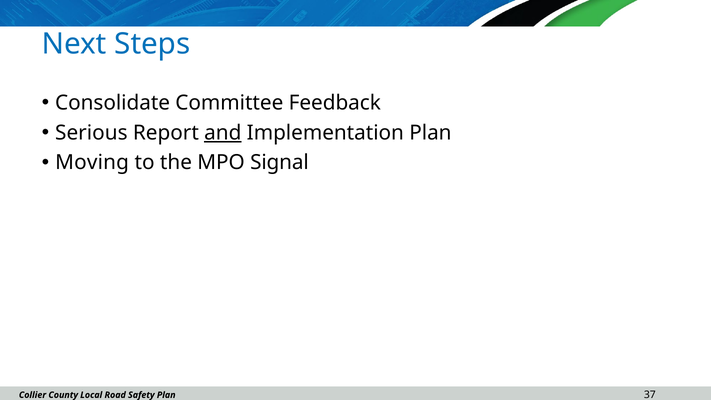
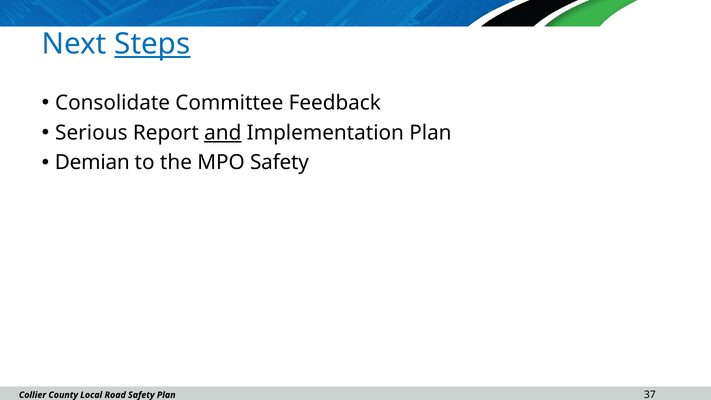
Steps underline: none -> present (152, 44)
Moving: Moving -> Demian (92, 163)
MPO Signal: Signal -> Safety (279, 163)
